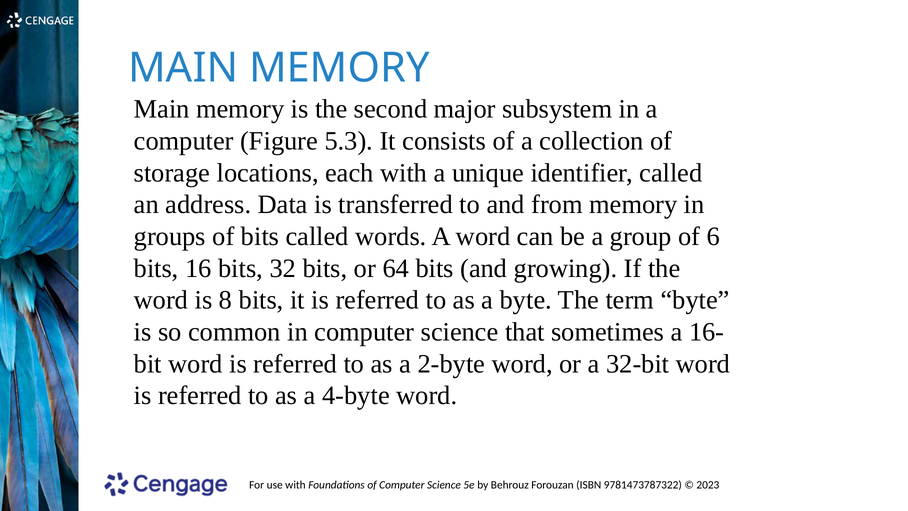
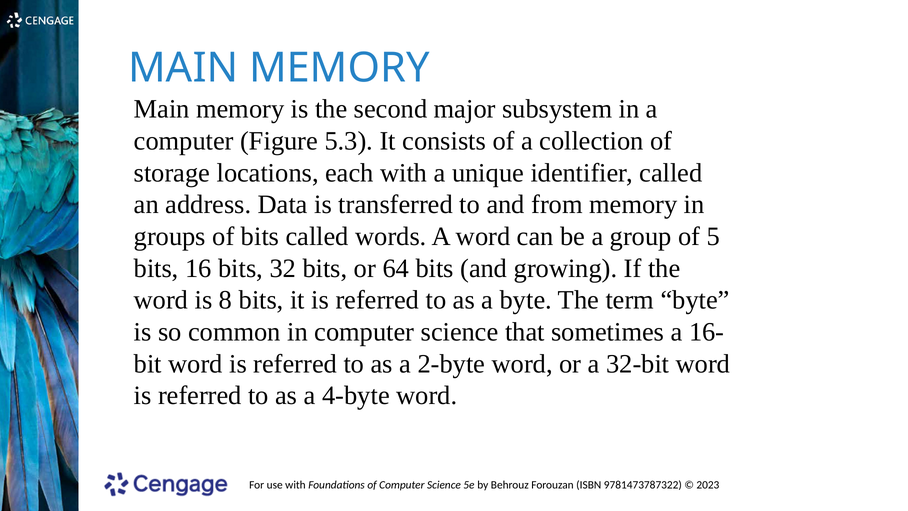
6: 6 -> 5 (713, 236)
